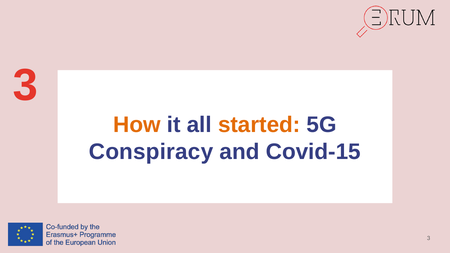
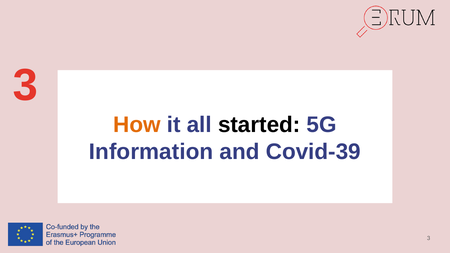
started colour: orange -> black (259, 125)
Conspiracy: Conspiracy -> Information (151, 152)
Covid-15: Covid-15 -> Covid-39 (313, 152)
